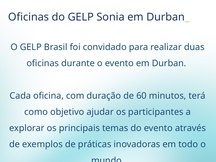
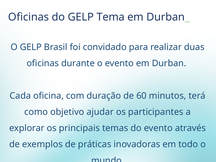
Sonia: Sonia -> Tema (111, 17)
